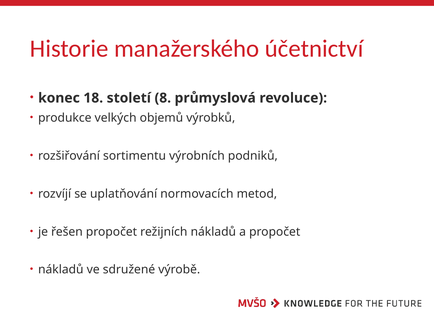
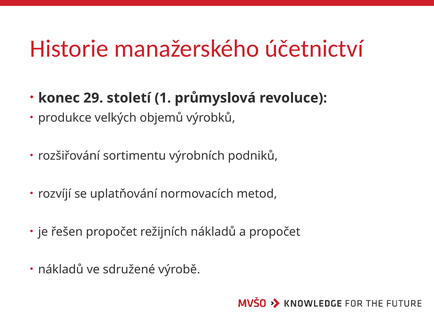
18: 18 -> 29 (93, 98)
8: 8 -> 1 (163, 98)
